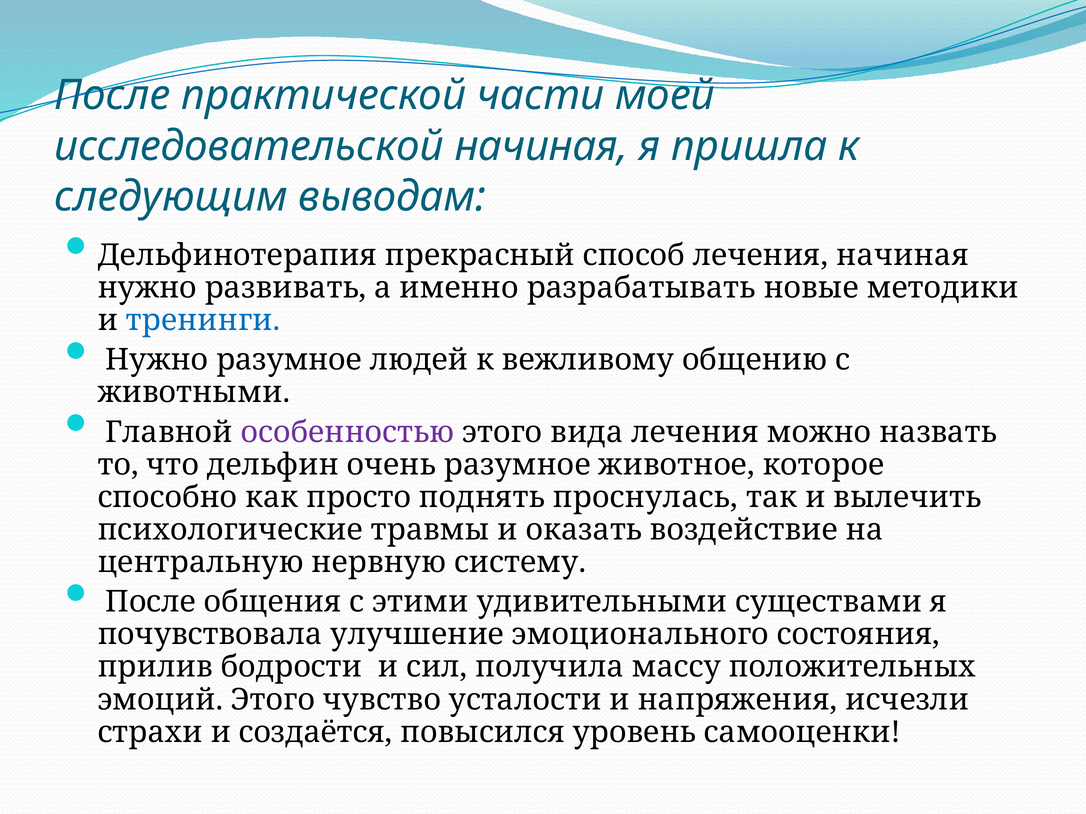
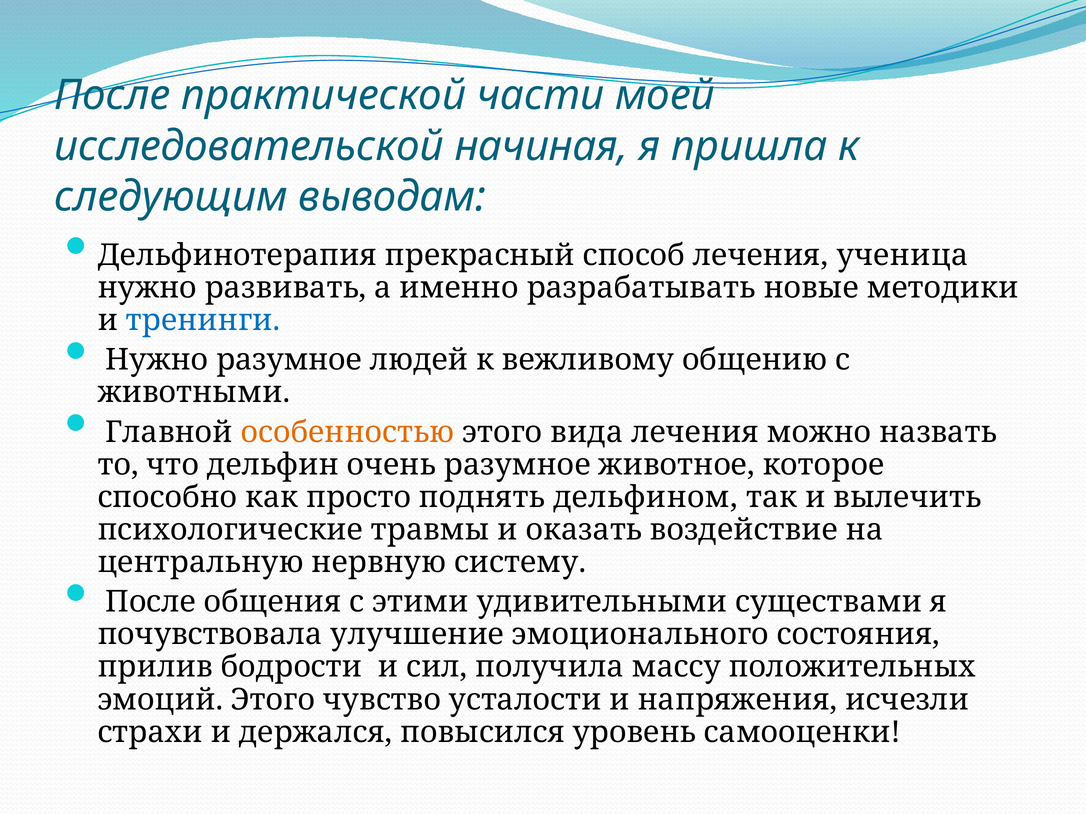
лечения начиная: начиная -> ученица (903, 255)
особенностью colour: purple -> orange (348, 432)
проснулась: проснулась -> дельфином (645, 498)
создаётся: создаётся -> держался (316, 733)
